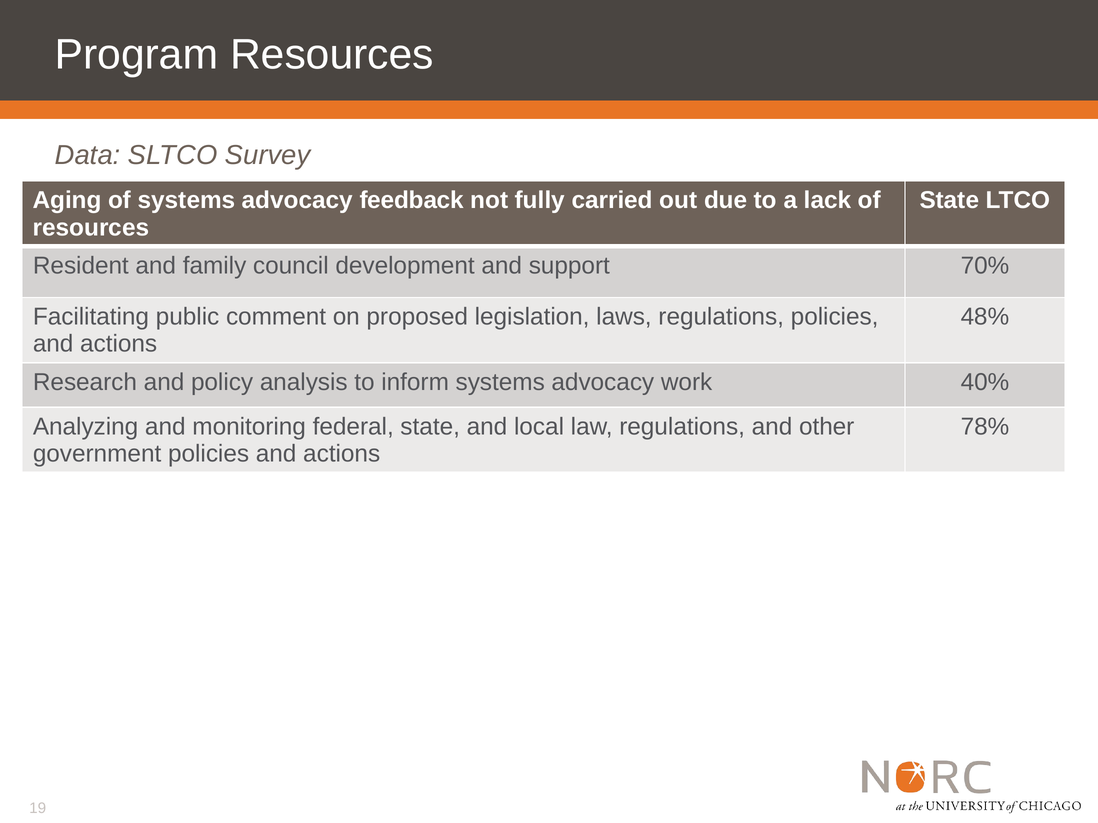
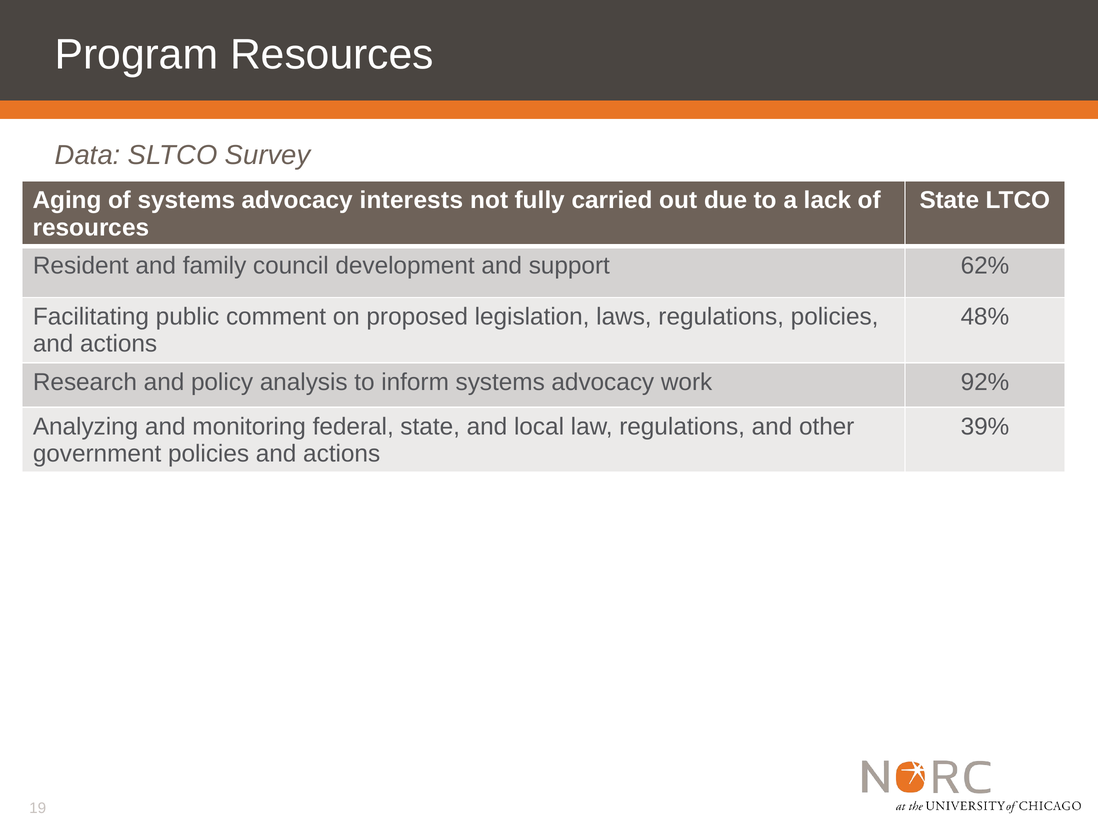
feedback: feedback -> interests (411, 201)
70%: 70% -> 62% (985, 266)
40%: 40% -> 92% (985, 382)
78%: 78% -> 39% (985, 427)
